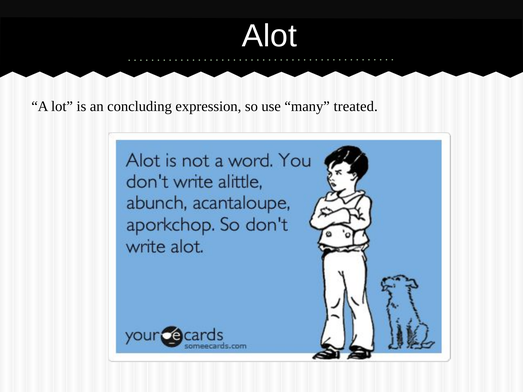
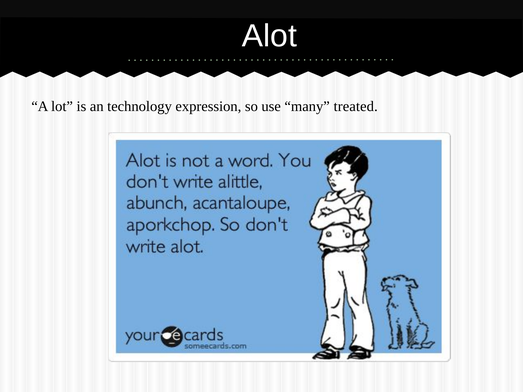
concluding: concluding -> technology (140, 106)
